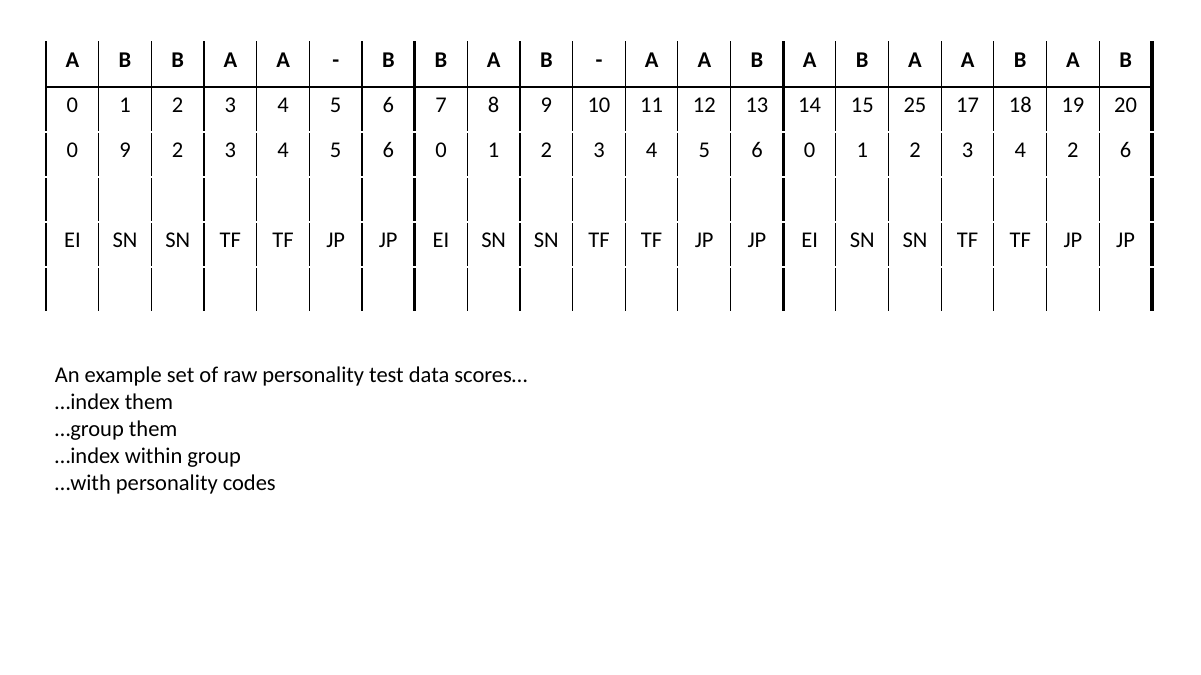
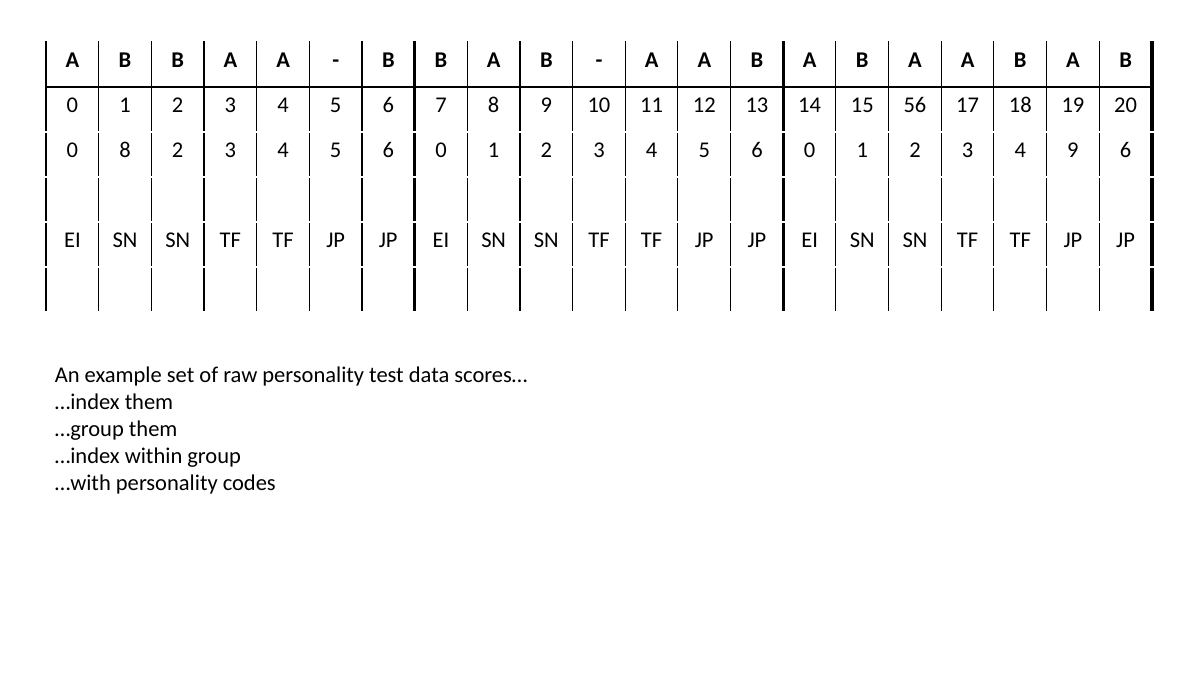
25: 25 -> 56 (915, 106)
0 9: 9 -> 8 (125, 151)
4 2: 2 -> 9 (1073, 151)
